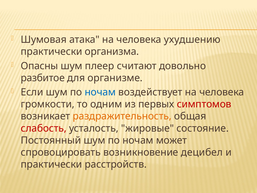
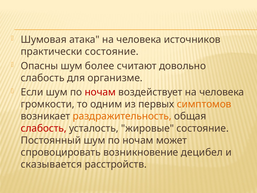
ухудшению: ухудшению -> источников (192, 40)
практически организма: организма -> состояние (112, 52)
плеер: плеер -> более (100, 66)
разбитое: разбитое -> слабость (43, 78)
ночам colour: blue -> red (100, 92)
симптомов colour: red -> orange (204, 104)
практически: практически -> сказывается (51, 164)
